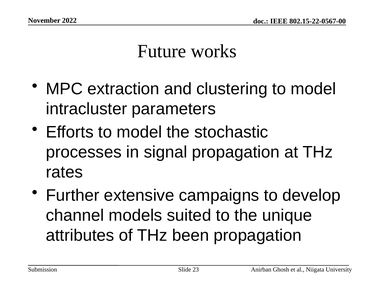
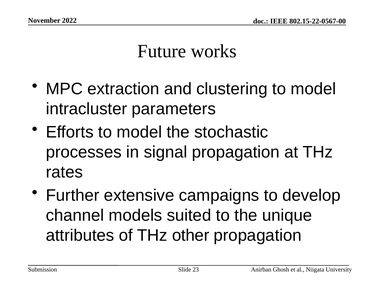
been: been -> other (191, 235)
